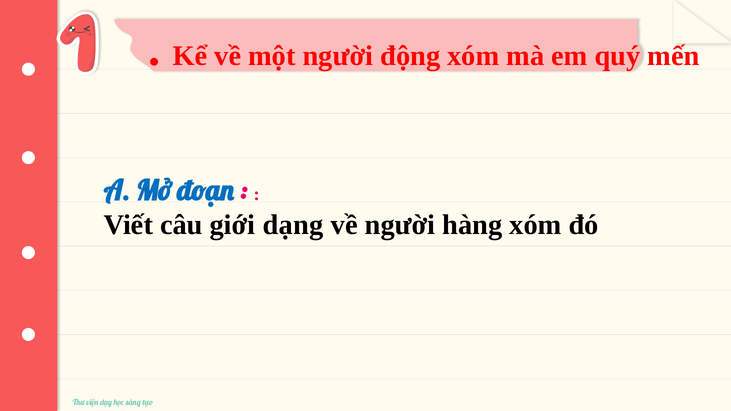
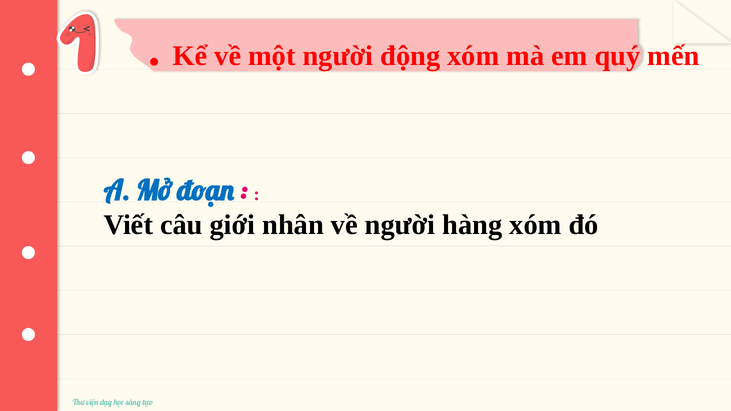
dạng: dạng -> nhân (293, 225)
